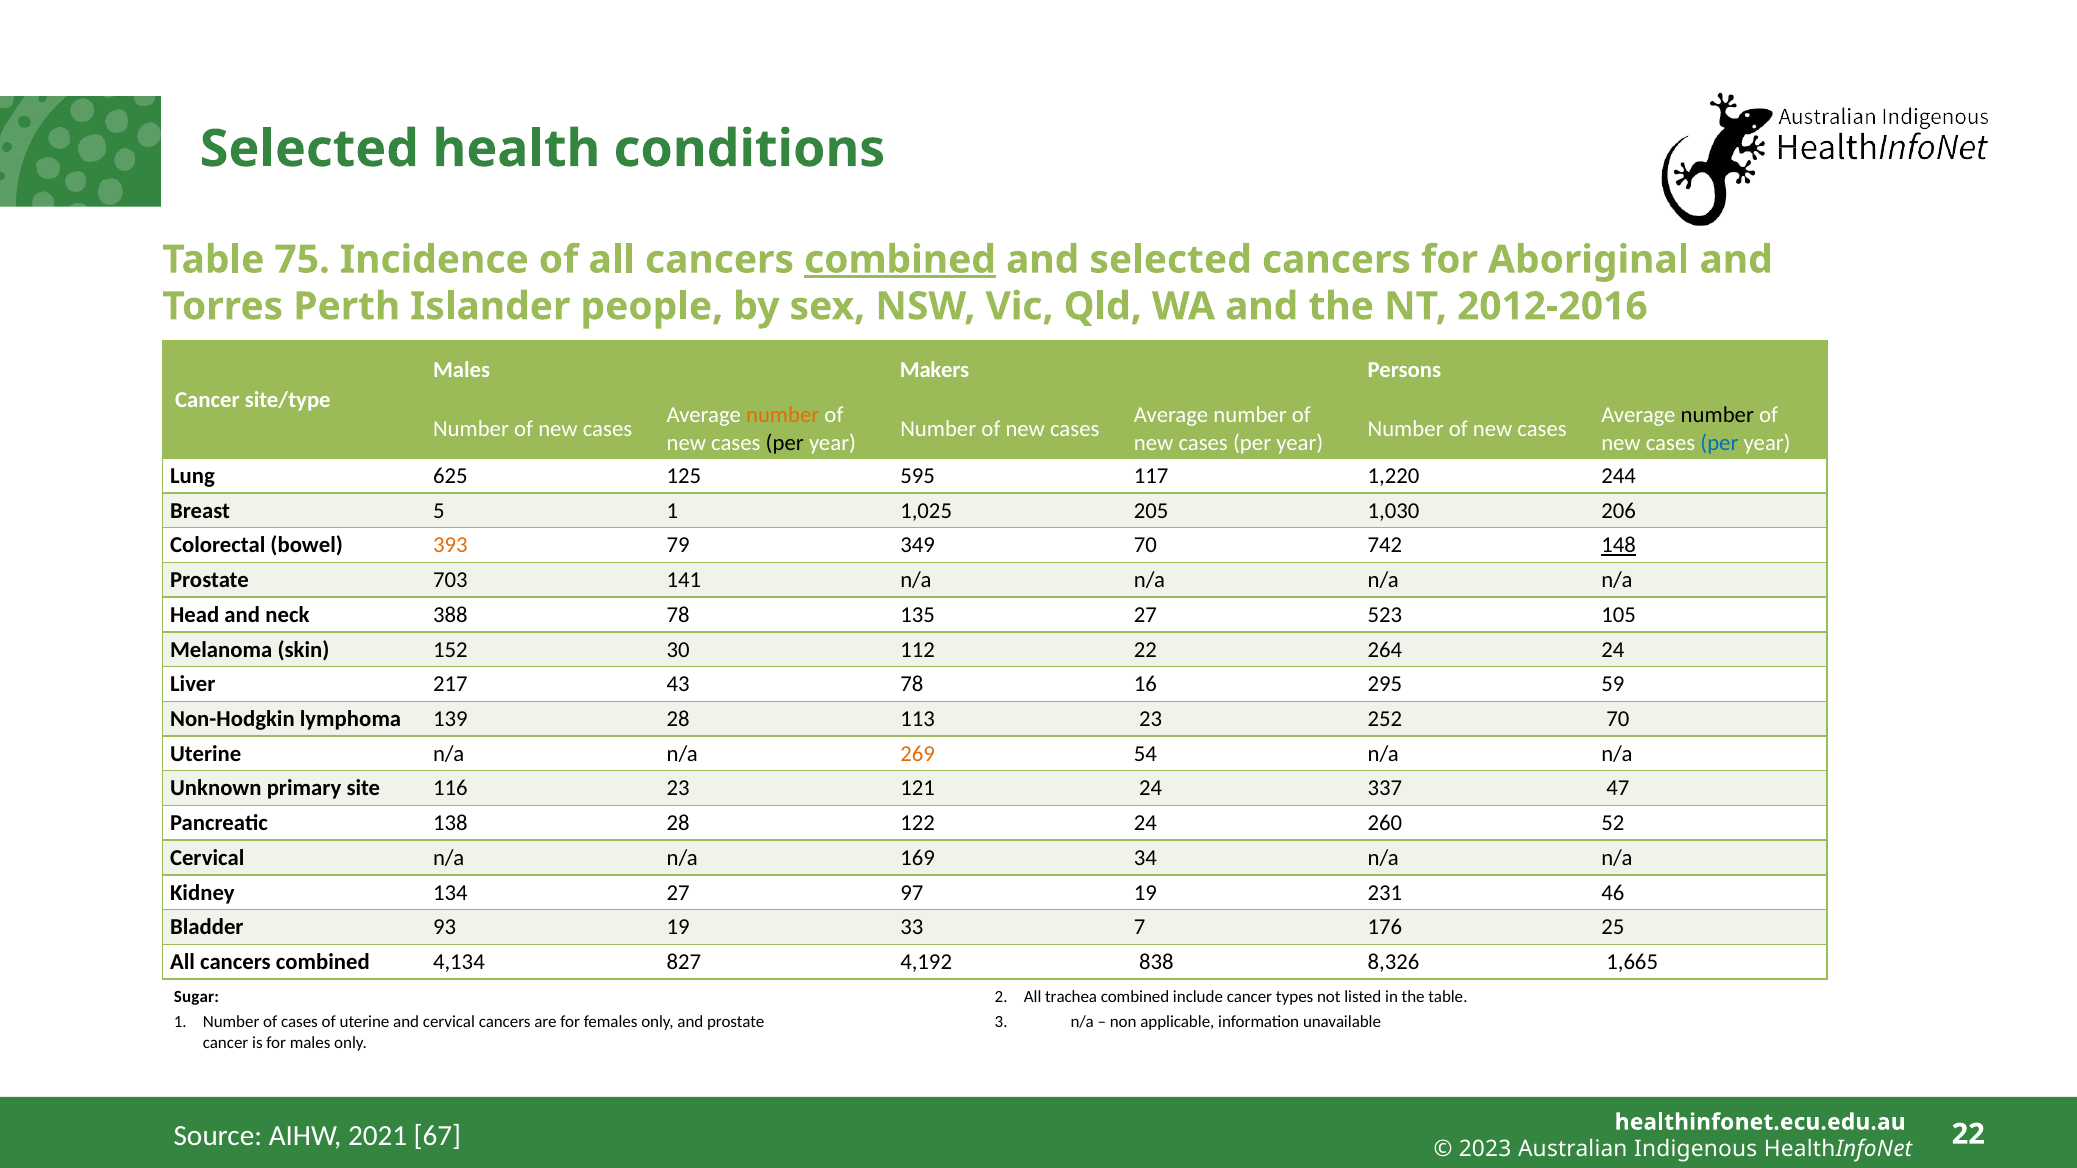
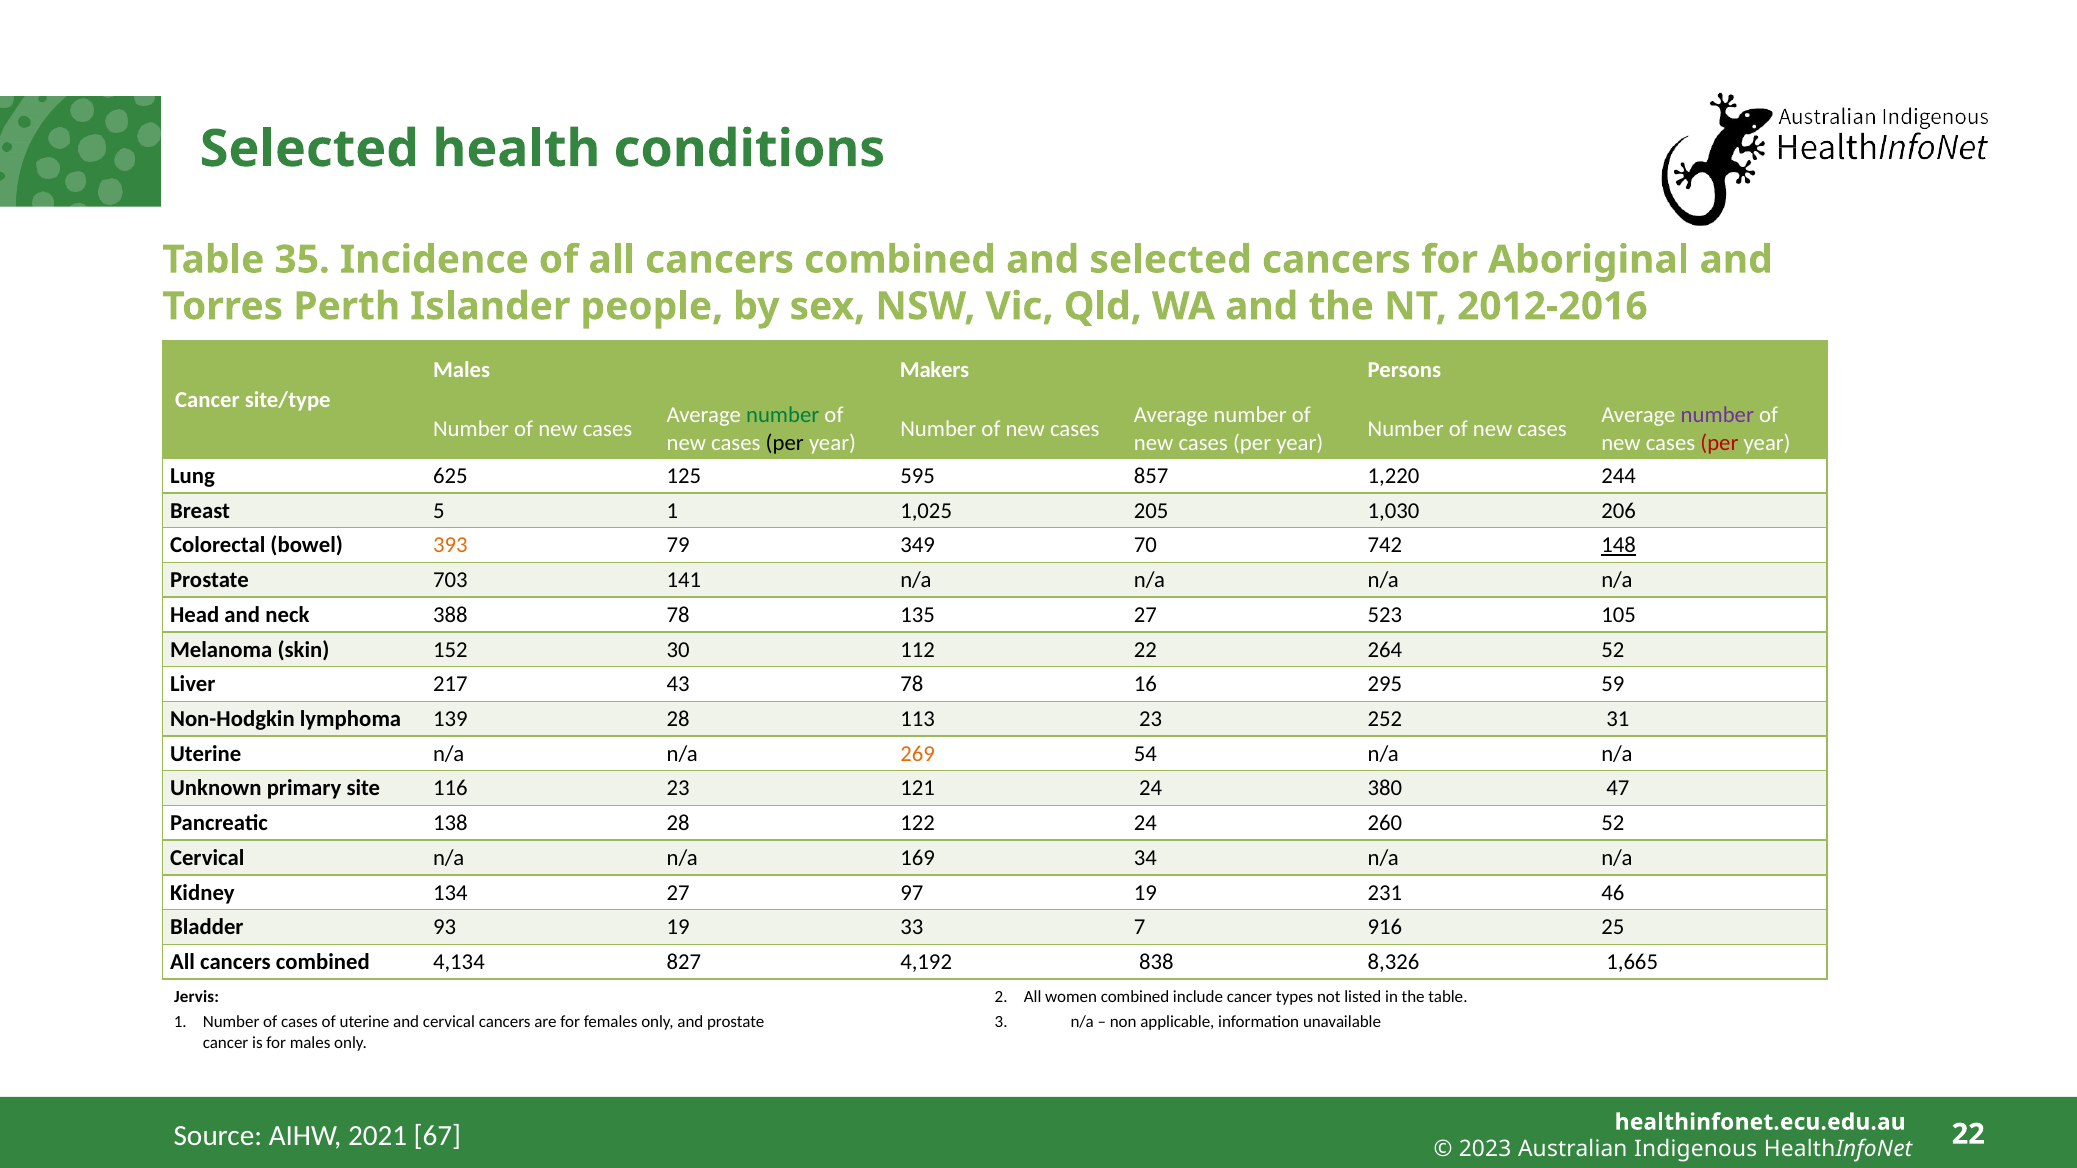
75: 75 -> 35 (302, 260)
combined underline: present -> none (900, 260)
number colour: orange -> green (783, 415)
number colour: black -> purple (1717, 415)
per colour: blue -> red (1719, 443)
117: 117 -> 857 (1151, 476)
264 24: 24 -> 52 (1613, 650)
252 70: 70 -> 31 (1618, 719)
337: 337 -> 380 (1385, 789)
176: 176 -> 916 (1385, 928)
Sugar: Sugar -> Jervis (197, 997)
trachea: trachea -> women (1071, 997)
